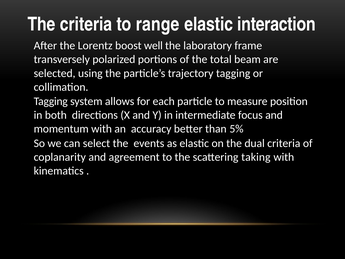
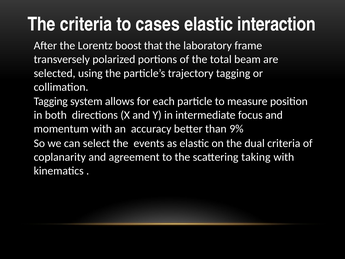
range: range -> cases (158, 24)
well: well -> that (153, 46)
5%: 5% -> 9% (236, 129)
